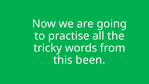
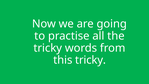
this been: been -> tricky (91, 60)
